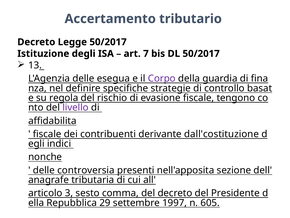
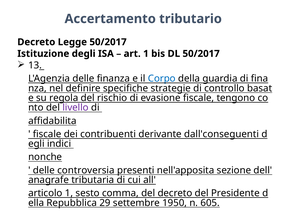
art 7: 7 -> 1 (146, 54)
esegua: esegua -> finanza (113, 78)
Corpo colour: purple -> blue (162, 78)
dall'costituzione: dall'costituzione -> dall'conseguenti (222, 134)
3: 3 -> 1 (69, 193)
1997: 1997 -> 1950 (175, 202)
